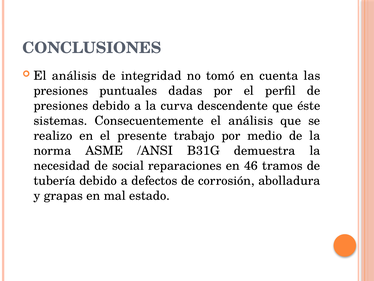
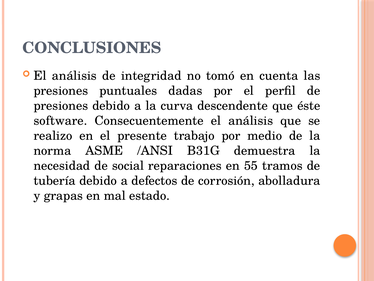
sistemas: sistemas -> software (60, 121)
46: 46 -> 55 (251, 165)
